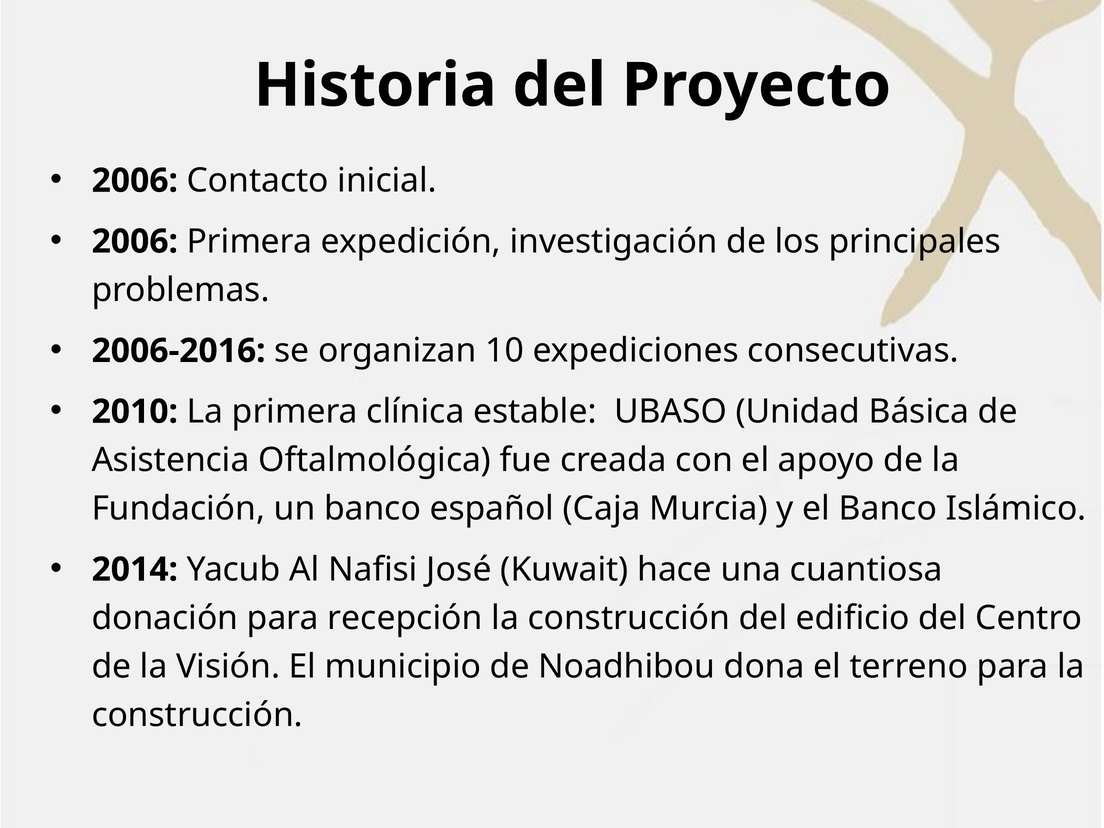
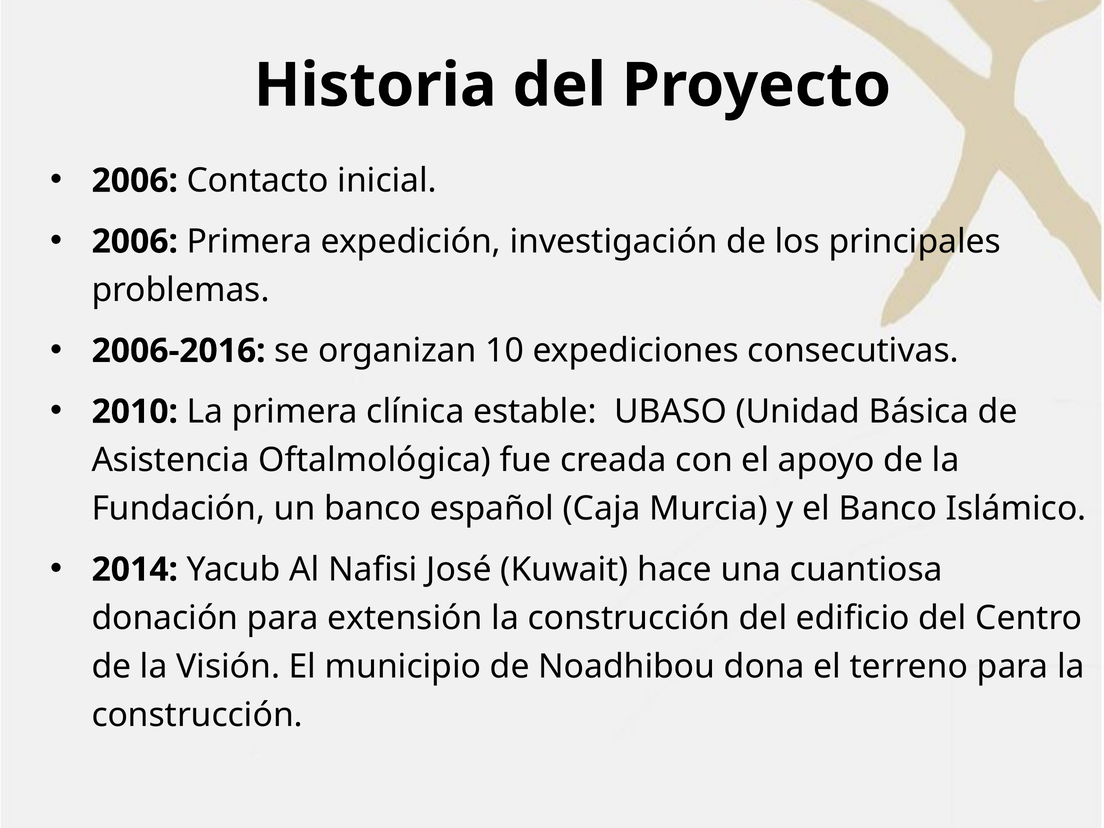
recepción: recepción -> extensión (405, 618)
